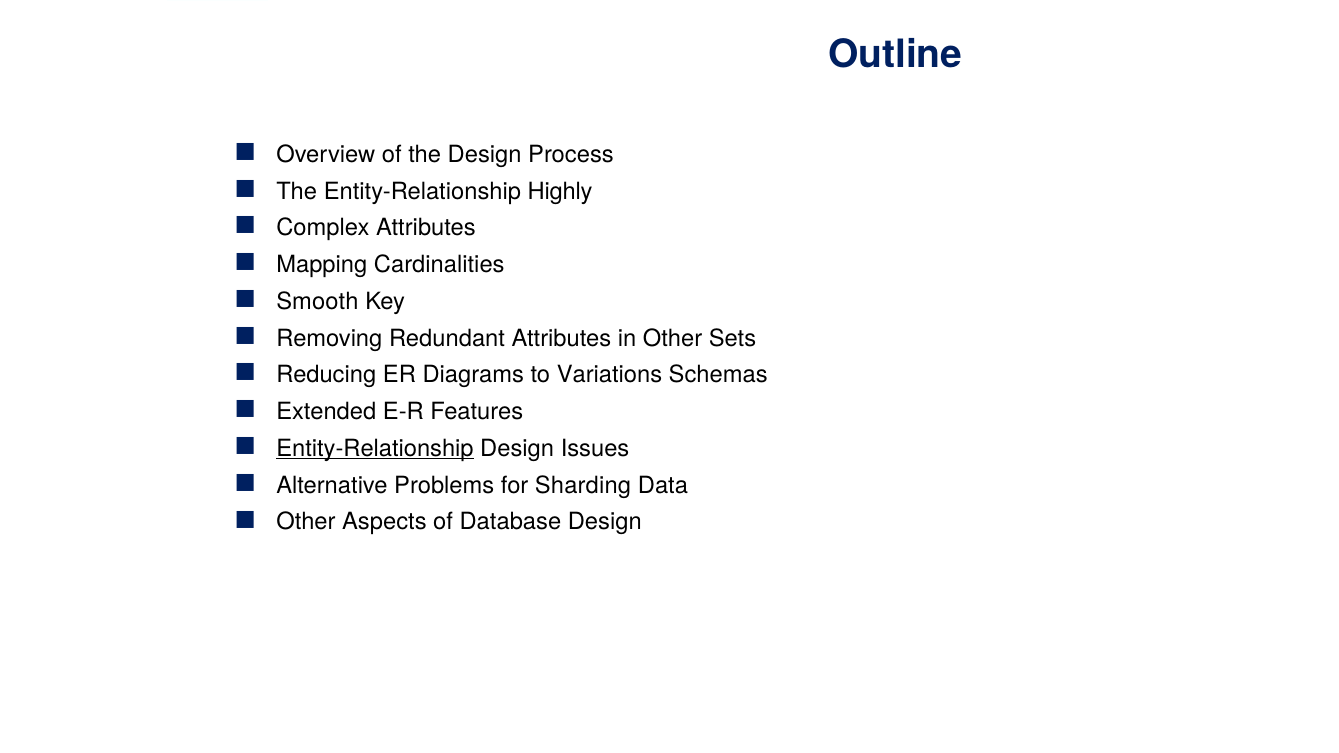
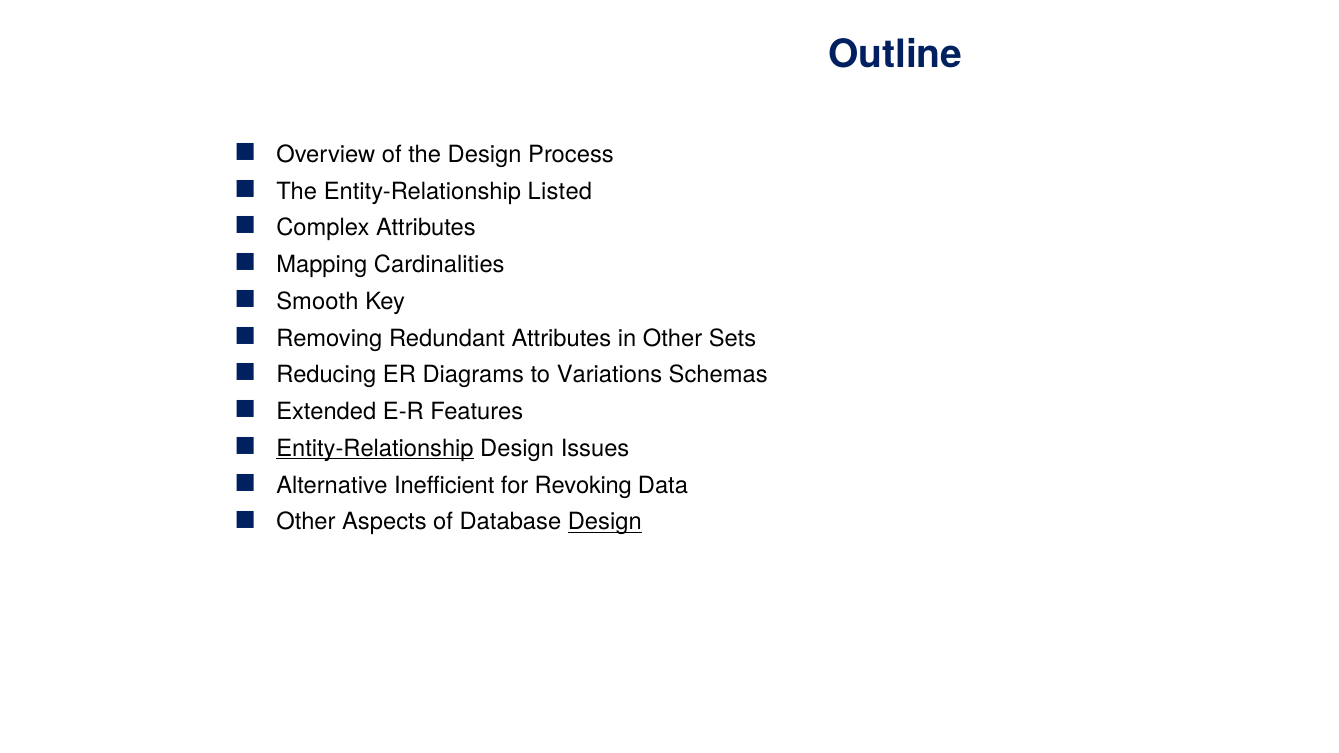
Highly: Highly -> Listed (560, 191)
Problems: Problems -> Inefficient (444, 485)
Sharding: Sharding -> Revoking (583, 485)
Design underline: none -> present (605, 522)
